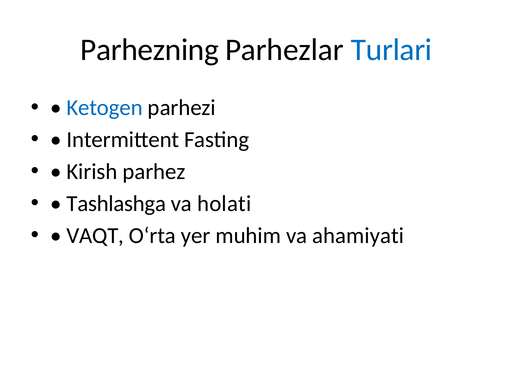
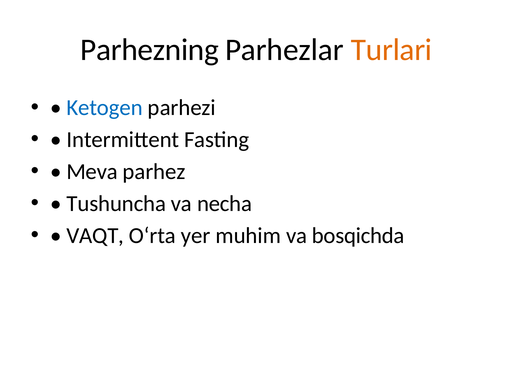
Turlari colour: blue -> orange (392, 50)
Kirish: Kirish -> Meva (92, 171)
Tashlashga: Tashlashga -> Tushuncha (116, 203)
holati: holati -> necha (224, 203)
ahamiyati: ahamiyati -> bosqichda (358, 235)
